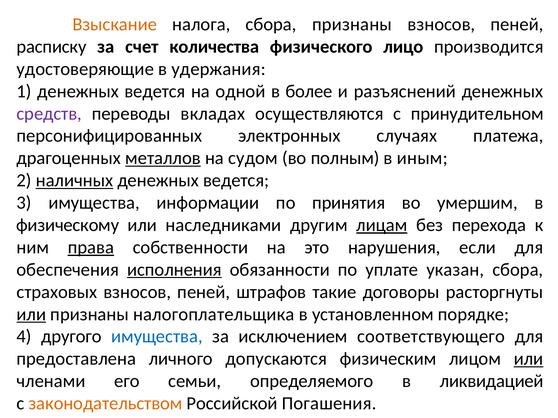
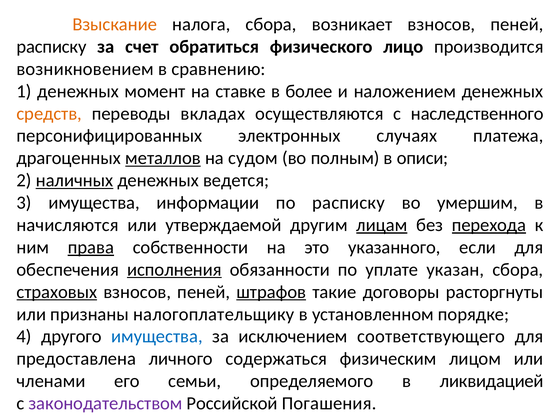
сбора признаны: признаны -> возникает (352, 24)
количества: количества -> обратиться (214, 47)
удостоверяющие: удостоверяющие -> возникновением (85, 69)
удержания: удержания -> сравнению (218, 69)
1 денежных ведется: ведется -> момент (155, 91)
одной: одной -> ставке (241, 91)
разъяснений: разъяснений -> наложением (405, 91)
средств colour: purple -> orange (49, 114)
принудительном: принудительном -> наследственного (477, 114)
иным: иным -> описи (423, 158)
по принятия: принятия -> расписку (349, 203)
физическому: физическому -> начисляются (68, 225)
наследниками: наследниками -> утверждаемой (224, 225)
перехода underline: none -> present (489, 225)
нарушения: нарушения -> указанного (394, 248)
страховых underline: none -> present (57, 292)
штрафов underline: none -> present (271, 292)
или underline: present -> none (31, 315)
налогоплательщика: налогоплательщика -> налогоплательщику (214, 315)
допускаются: допускаются -> содержаться (276, 359)
или underline: present -> none (529, 359)
законодательством colour: orange -> purple (106, 404)
